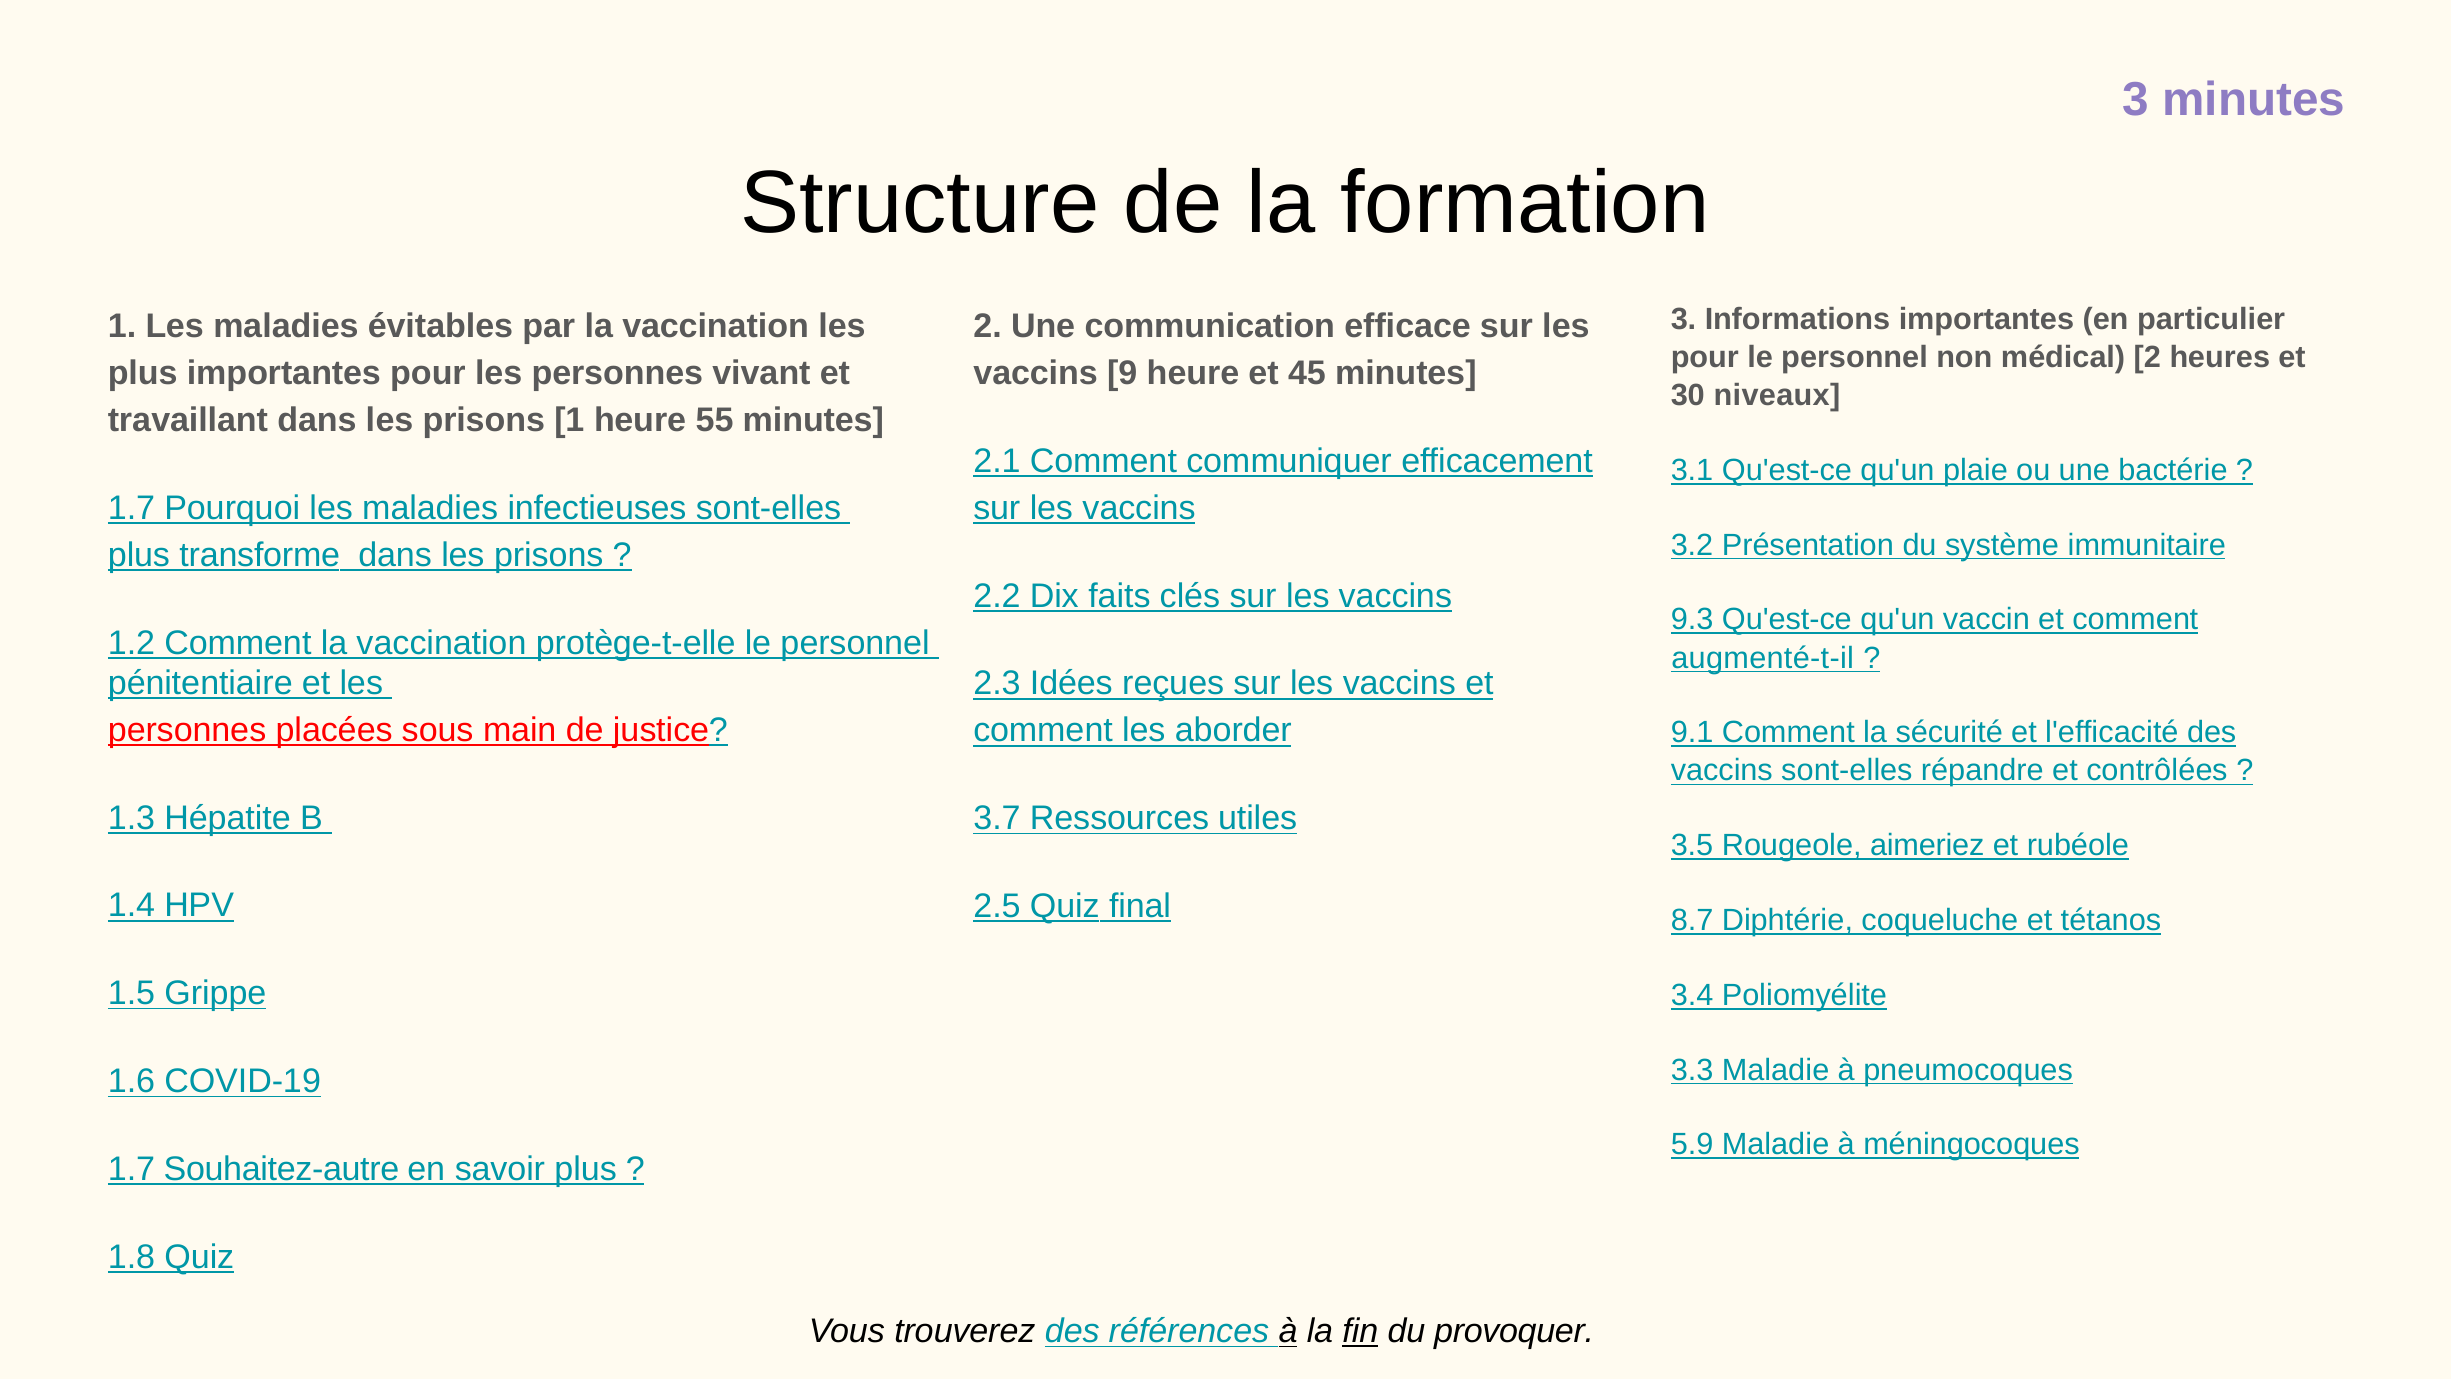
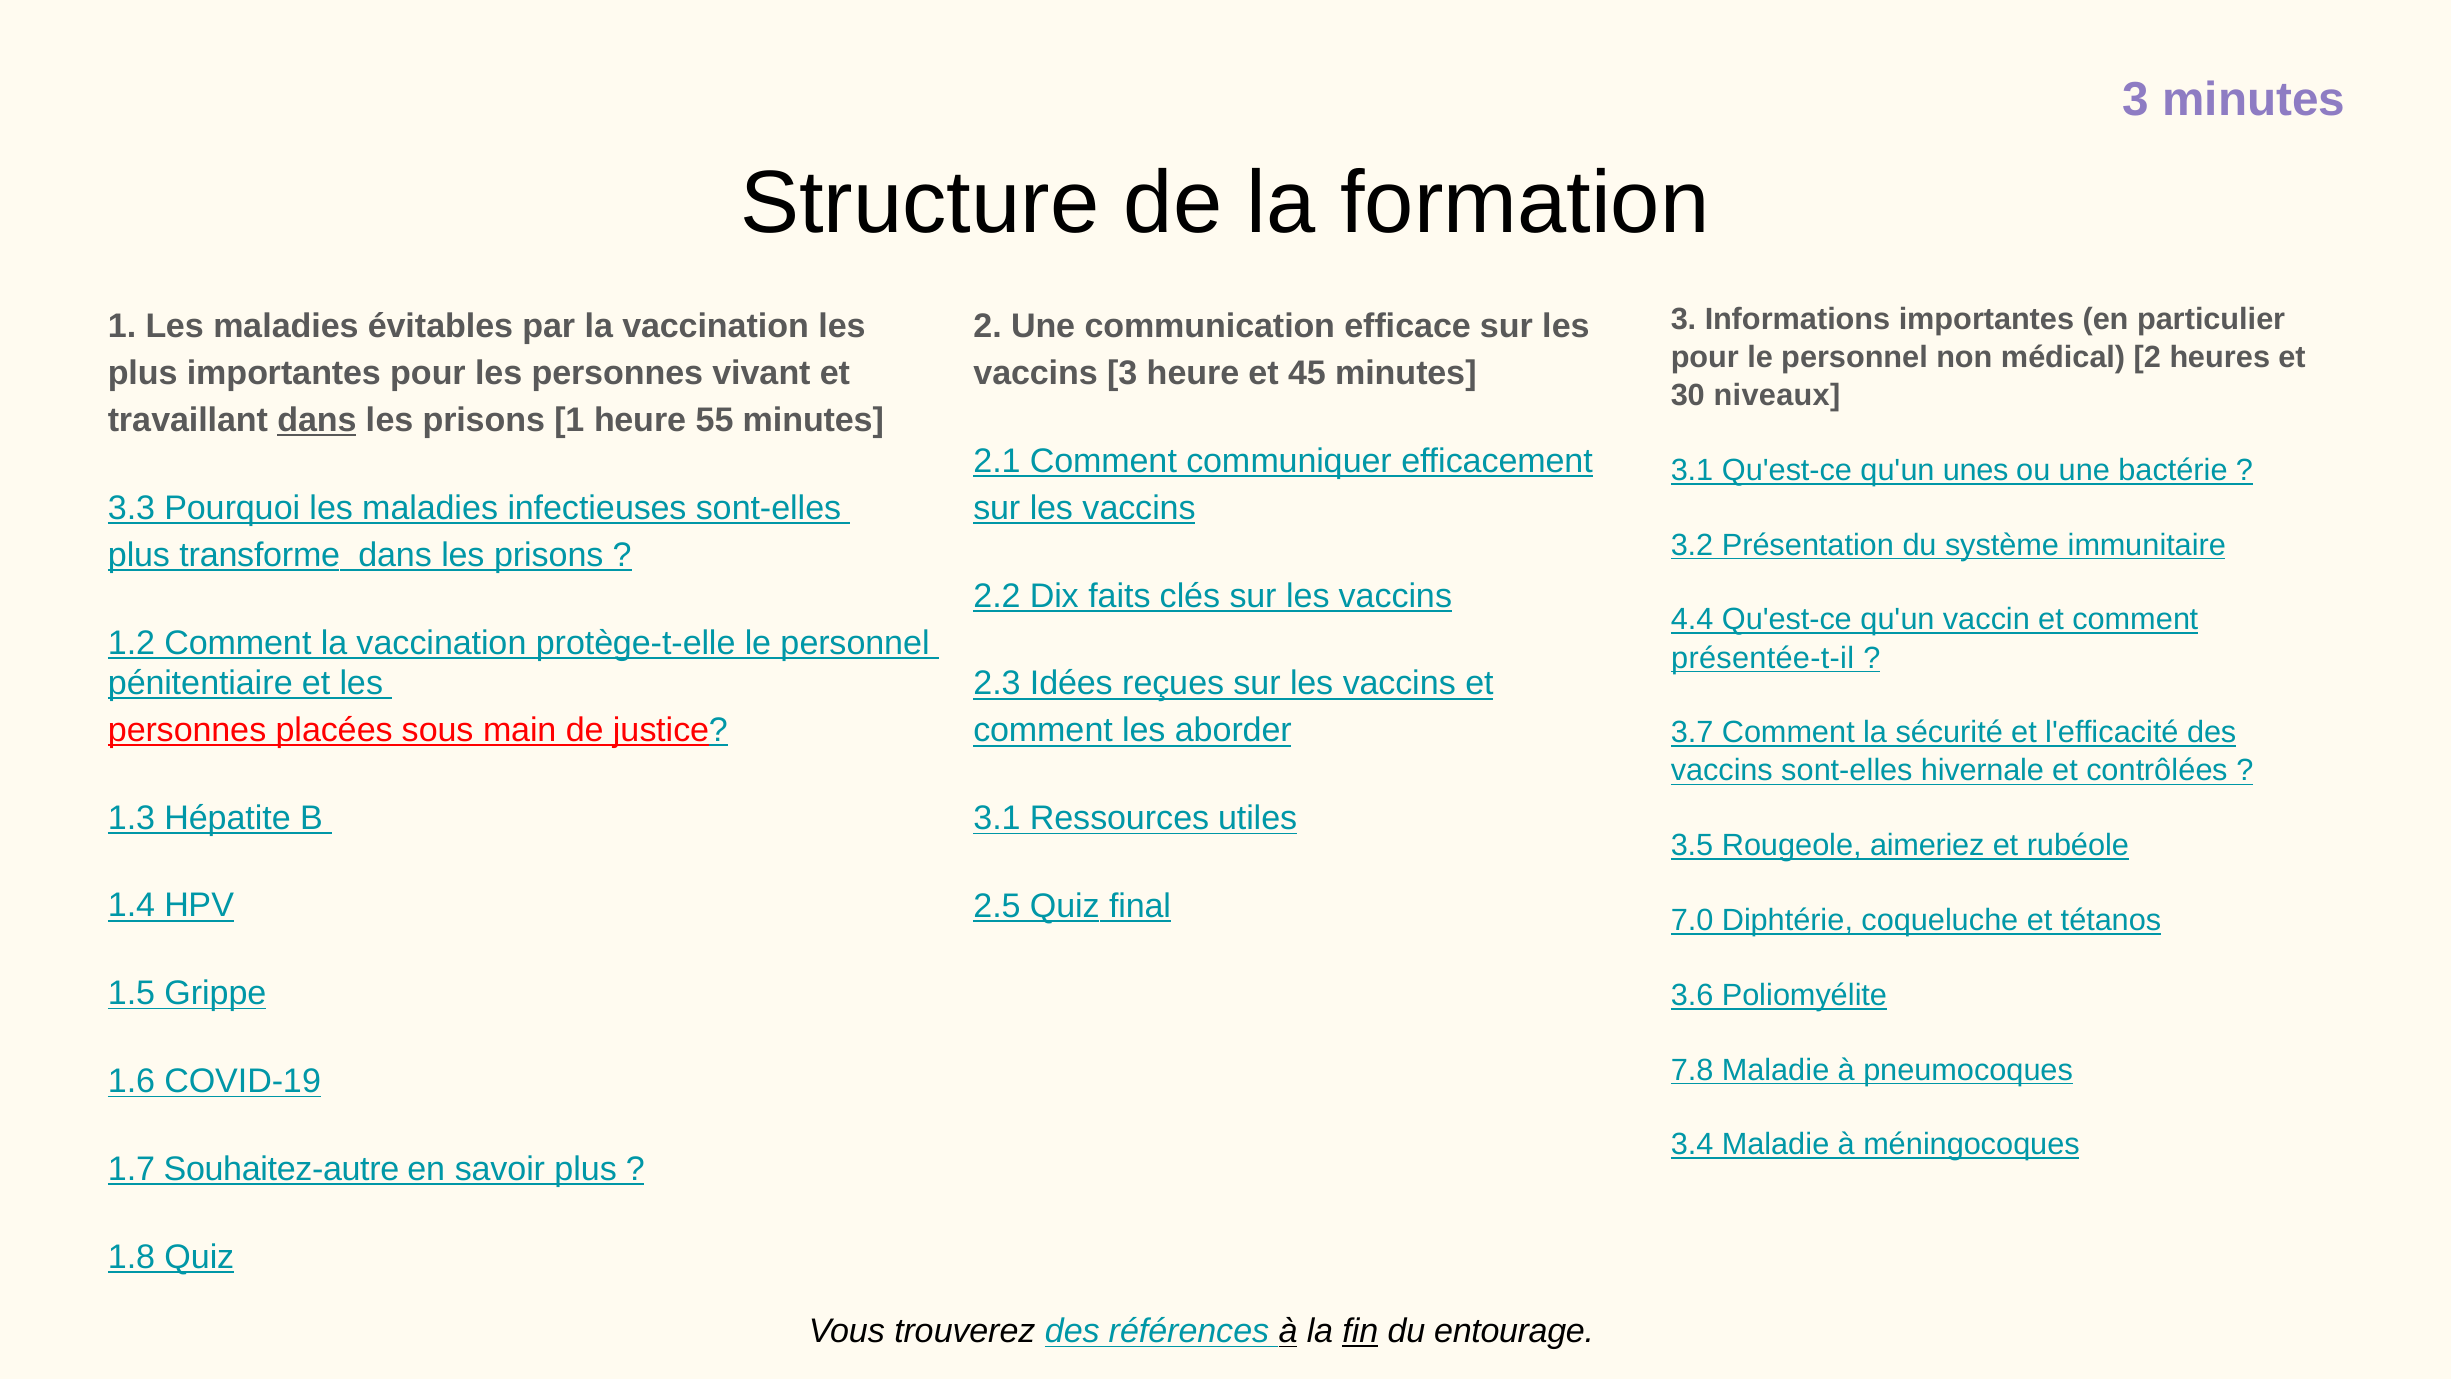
vaccins 9: 9 -> 3 (1122, 373)
dans underline: none -> present (317, 420)
plaie: plaie -> unes (1976, 470)
1.7: 1.7 -> 3.3 (132, 508)
9.3: 9.3 -> 4.4 (1692, 620)
augmenté-t-il: augmenté-t-il -> présentée-t-il (1763, 658)
9.1: 9.1 -> 3.7 (1692, 733)
répandre: répandre -> hivernale (1982, 771)
3.7: 3.7 -> 3.1 (997, 818)
8.7: 8.7 -> 7.0 (1692, 920)
3.4: 3.4 -> 3.6 (1692, 995)
3.3: 3.3 -> 7.8 (1692, 1070)
5.9: 5.9 -> 3.4 (1692, 1145)
provoquer: provoquer -> entourage (1514, 1331)
